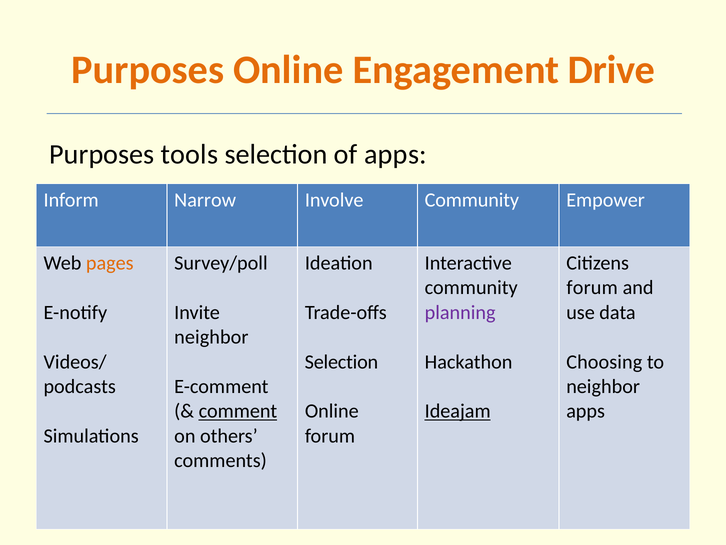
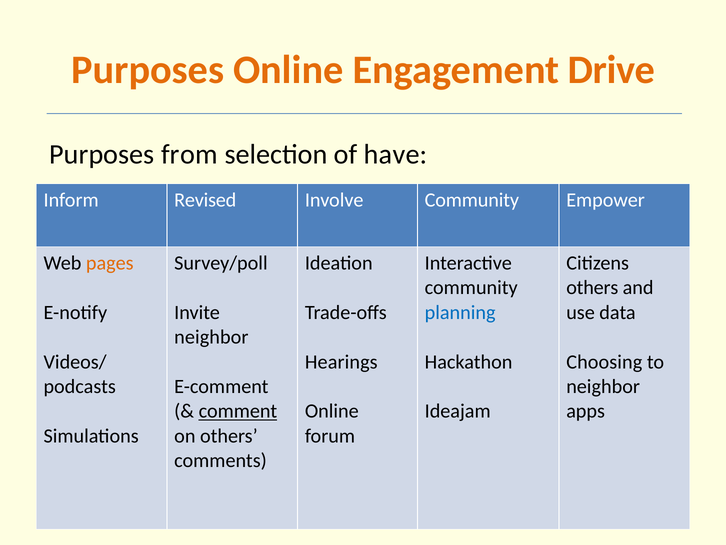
tools: tools -> from (189, 154)
of apps: apps -> have (395, 154)
Narrow: Narrow -> Revised (205, 200)
forum: forum -> others (592, 287)
planning colour: purple -> blue (460, 312)
Selection: Selection -> Hearings (341, 362)
Ideajam underline: present -> none (458, 411)
